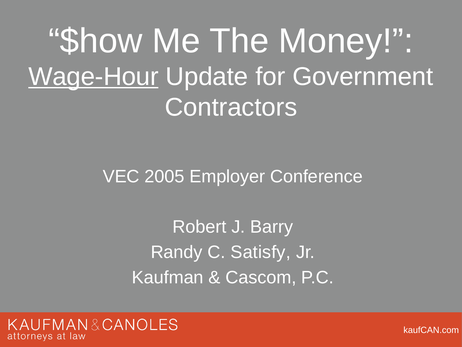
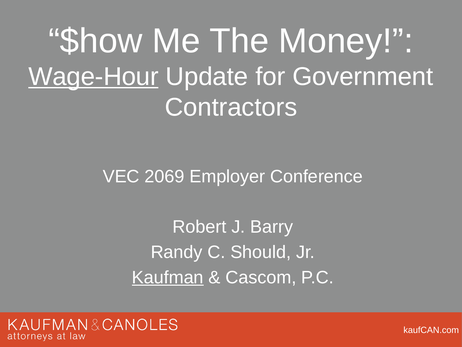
2005: 2005 -> 2069 (165, 176)
Satisfy: Satisfy -> Should (261, 252)
Kaufman underline: none -> present (168, 277)
